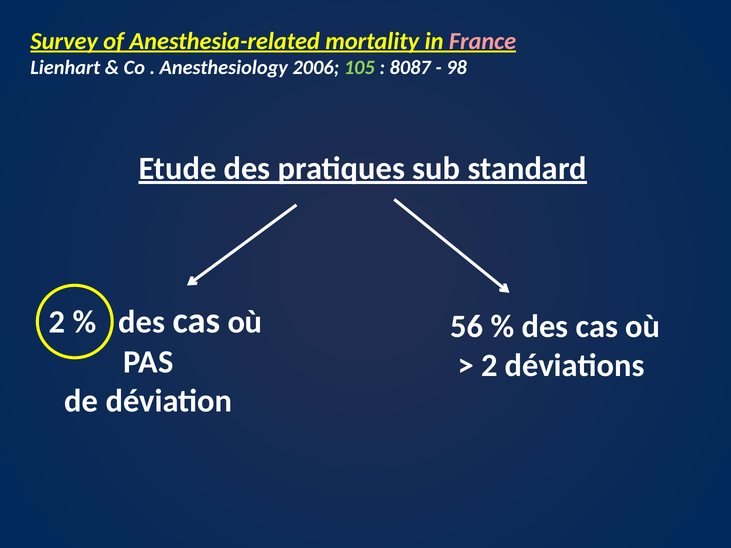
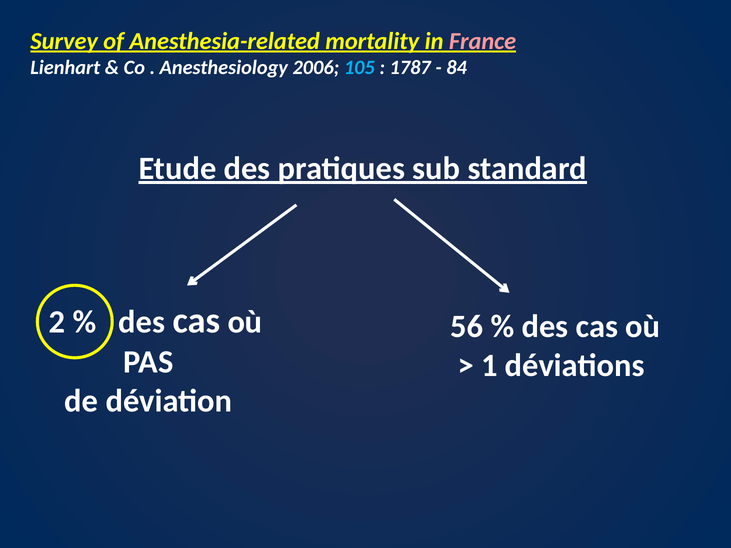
105 colour: light green -> light blue (359, 68)
8087: 8087 -> 1787 (410, 68)
98: 98 -> 84 (457, 68)
2: 2 -> 1 (489, 366)
